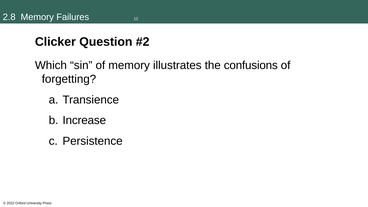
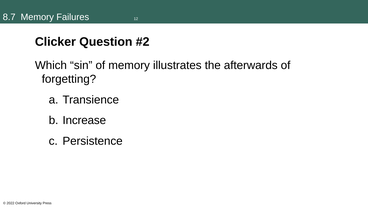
2.8: 2.8 -> 8.7 (9, 17)
confusions: confusions -> afterwards (251, 65)
